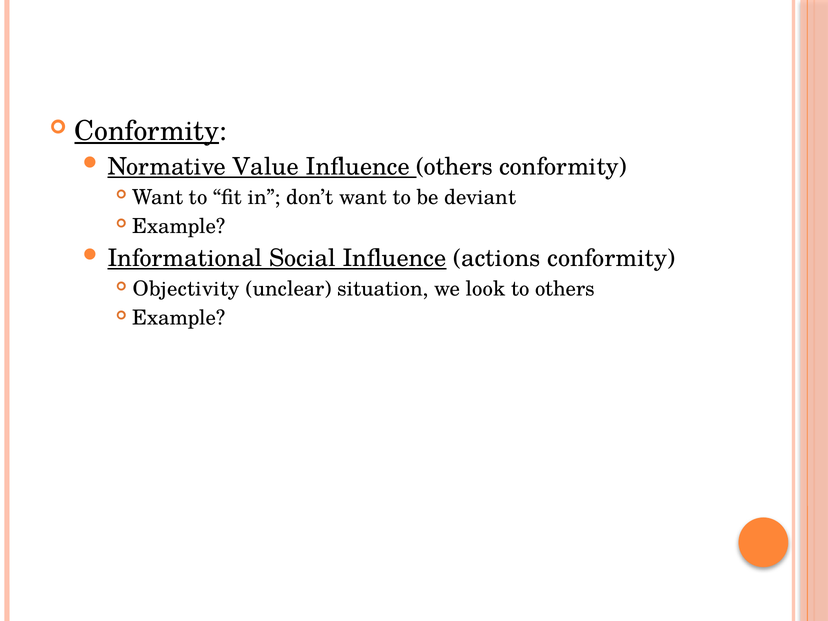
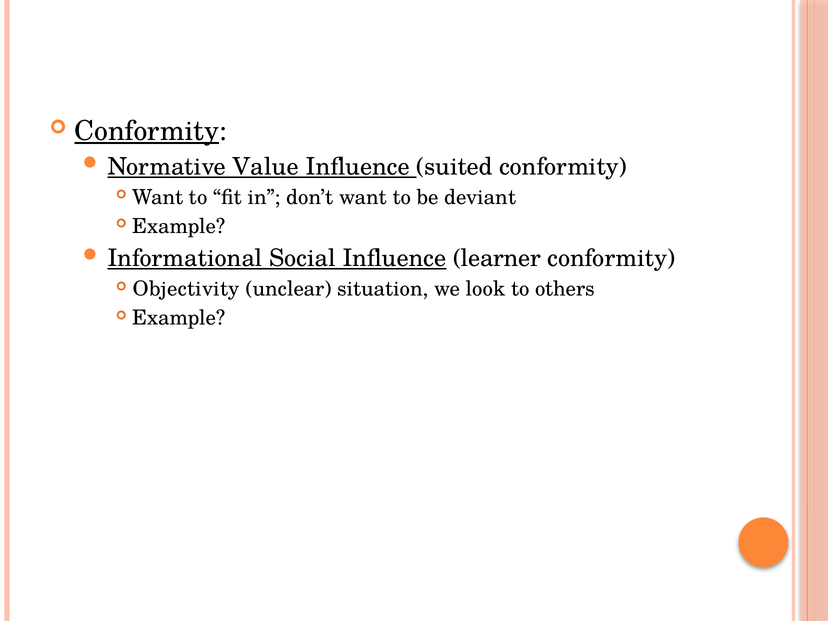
Influence others: others -> suited (455, 167)
actions: actions -> learner (497, 258)
